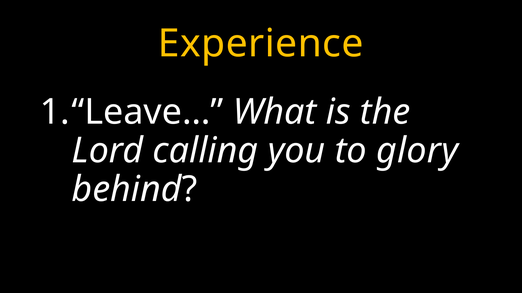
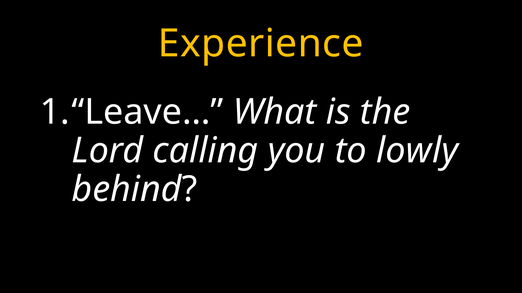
glory: glory -> lowly (417, 151)
